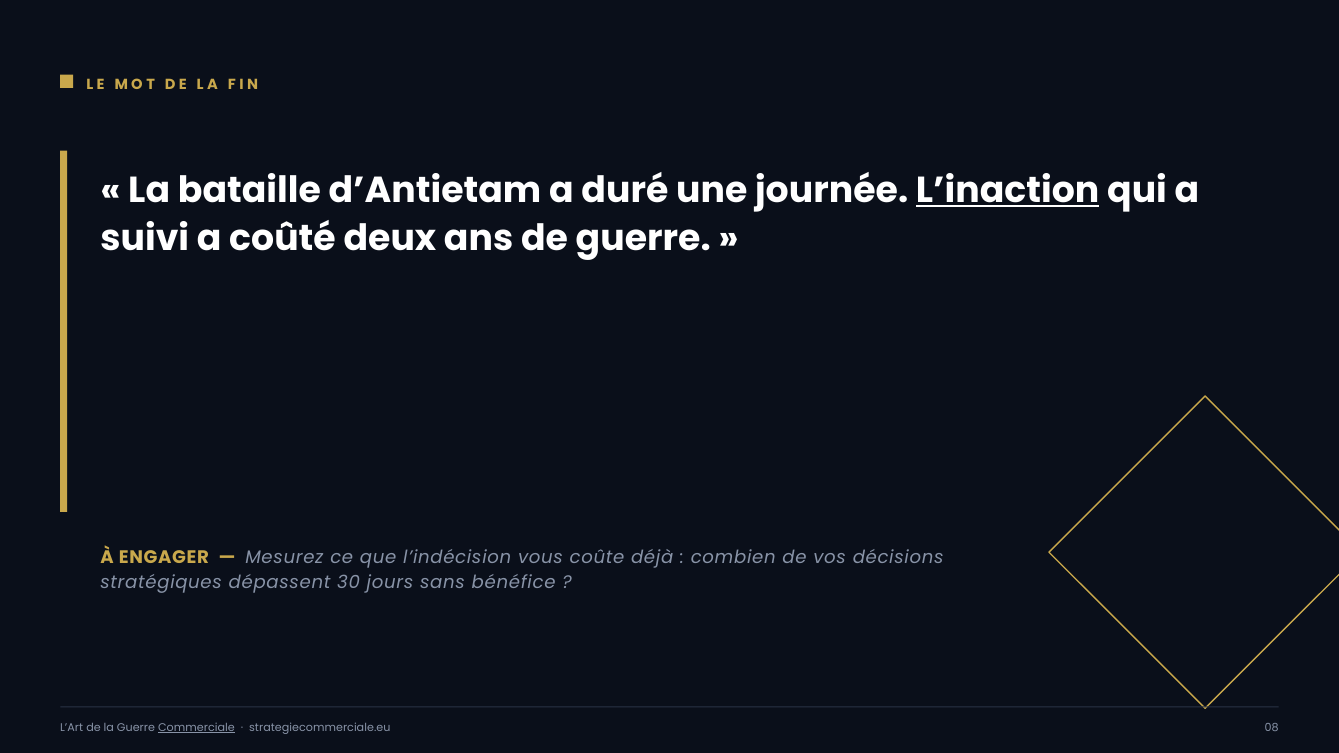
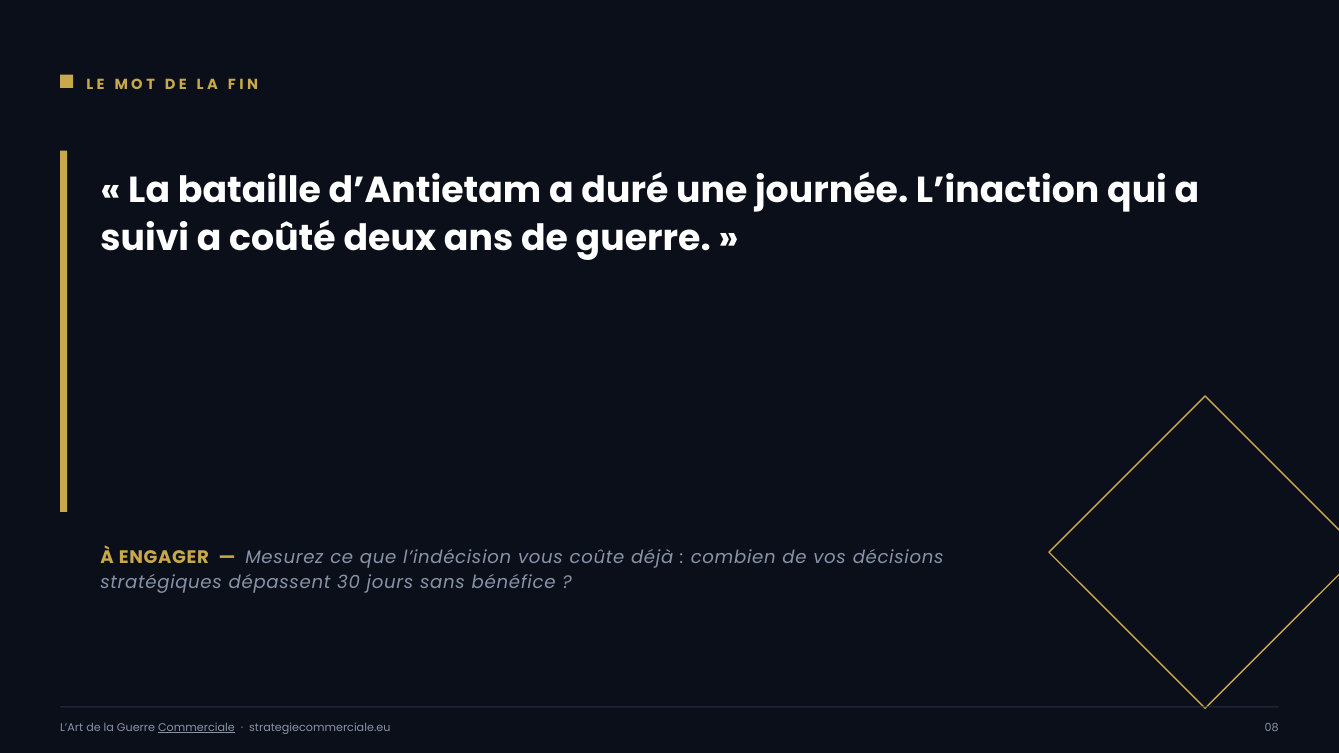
L’inaction underline: present -> none (1008, 190)
